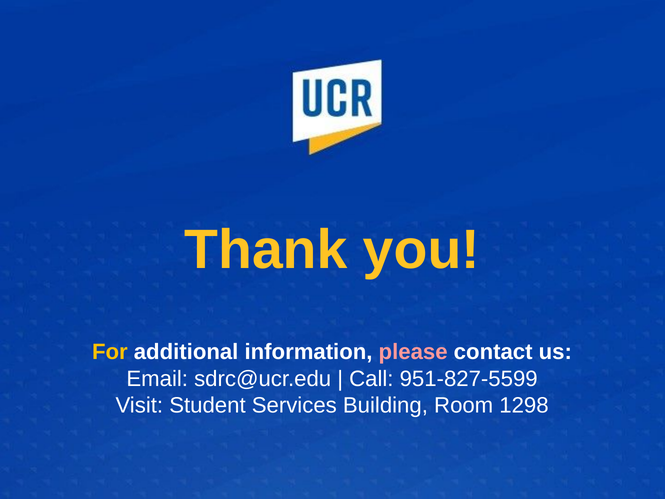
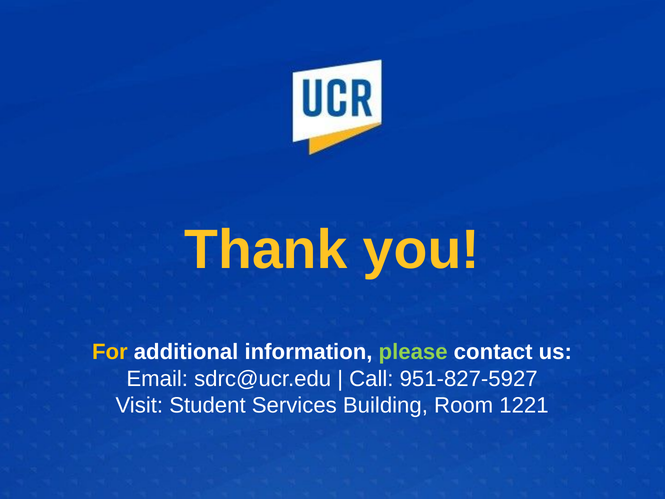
please colour: pink -> light green (413, 352)
951-827-5599: 951-827-5599 -> 951-827-5927 (469, 379)
1298: 1298 -> 1221 (524, 405)
